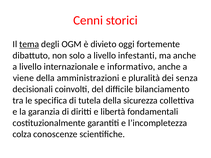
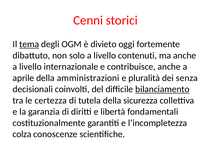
infestanti: infestanti -> contenuti (138, 56)
informativo: informativo -> contribuisce (131, 67)
viene: viene -> aprile (23, 78)
bilanciamento underline: none -> present (162, 89)
specifica: specifica -> certezza (51, 101)
